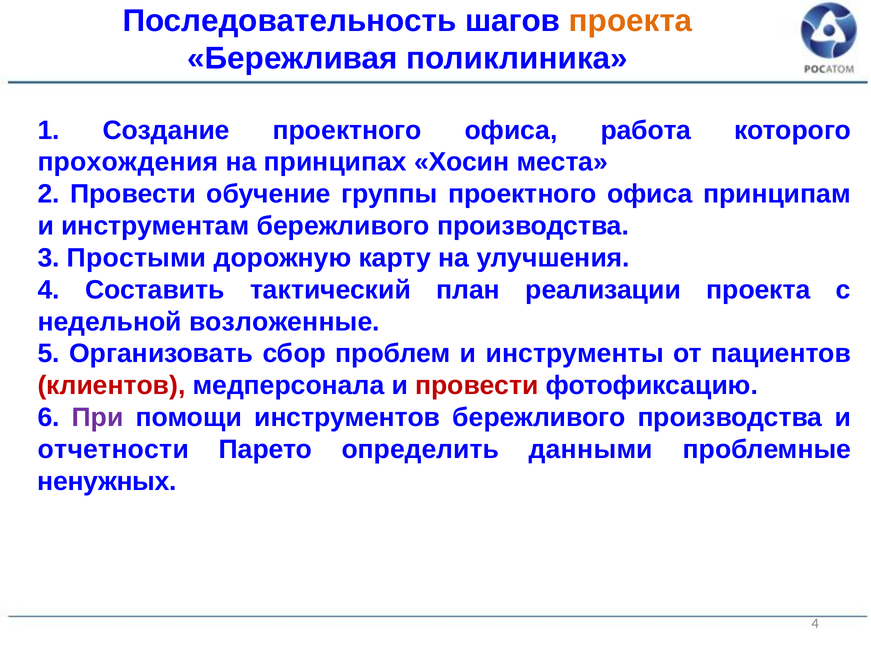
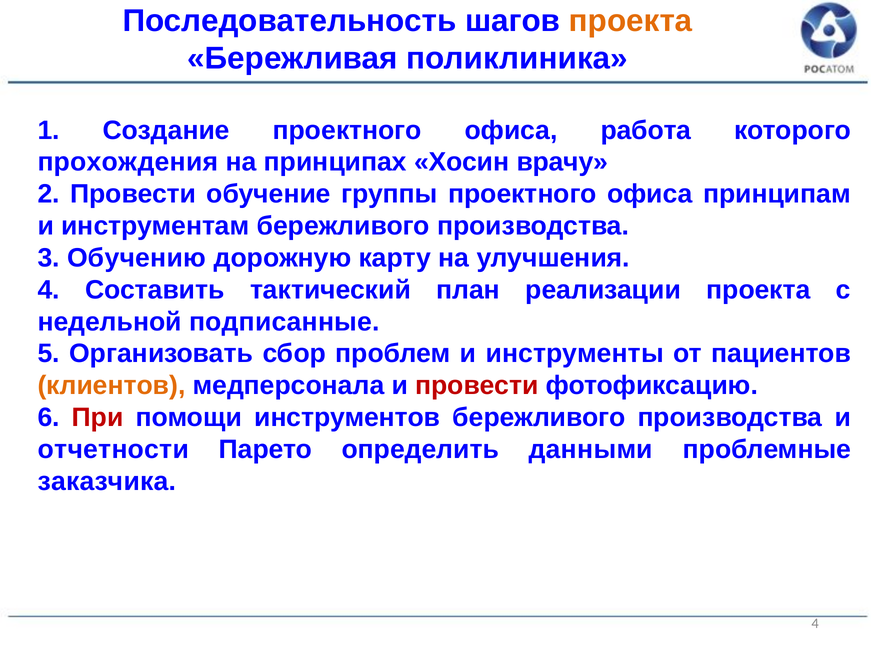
места: места -> врачу (562, 162)
Простыми: Простыми -> Обучению (137, 258)
возложенные: возложенные -> подписанные (284, 322)
клиентов colour: red -> orange (111, 386)
При colour: purple -> red (98, 418)
ненужных: ненужных -> заказчика (107, 482)
